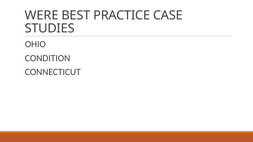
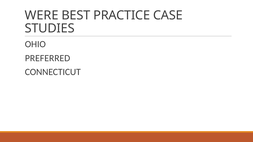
CONDITION: CONDITION -> PREFERRED (48, 58)
